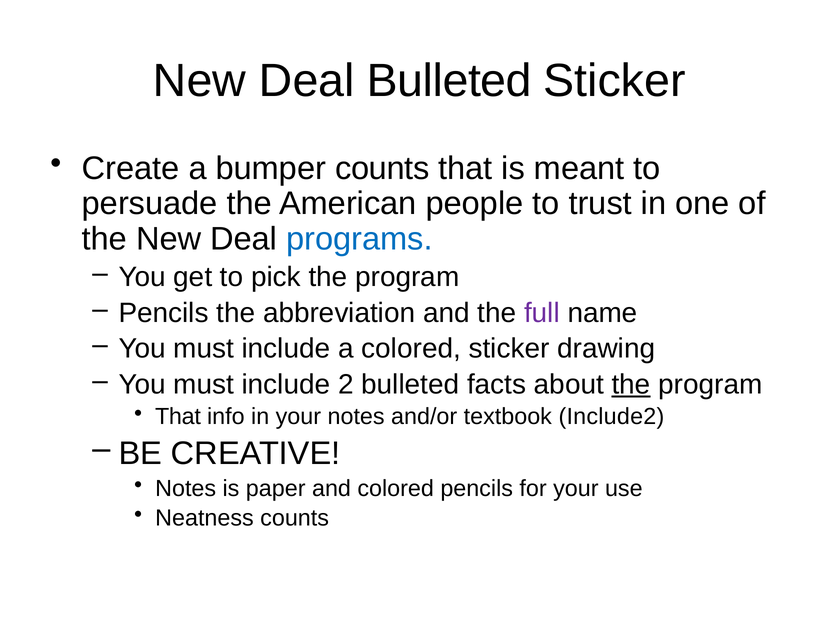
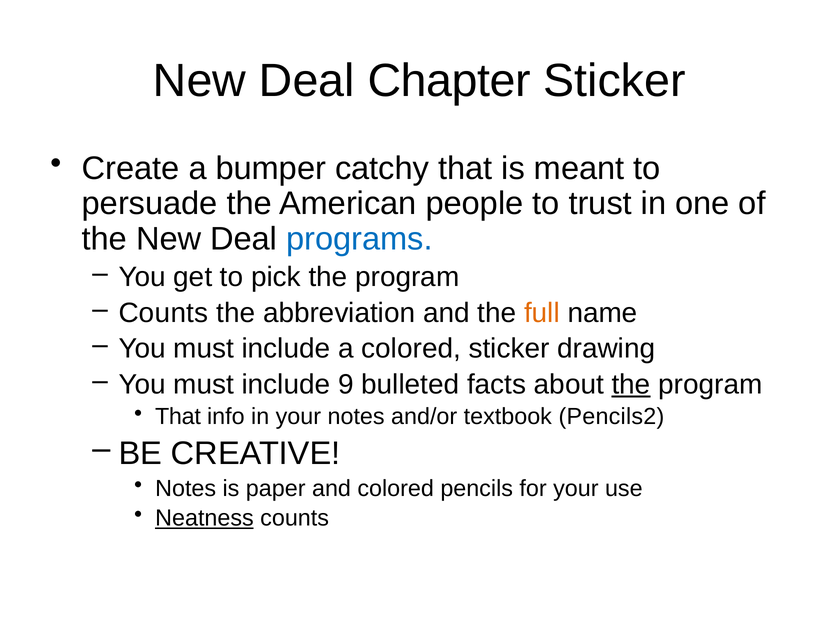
Deal Bulleted: Bulleted -> Chapter (449, 81)
bumper counts: counts -> catchy (382, 168)
Pencils: Pencils -> Counts (163, 313)
full colour: purple -> orange (542, 313)
2: 2 -> 9 (346, 385)
Include2: Include2 -> Pencils2 (611, 417)
Neatness underline: none -> present (204, 518)
